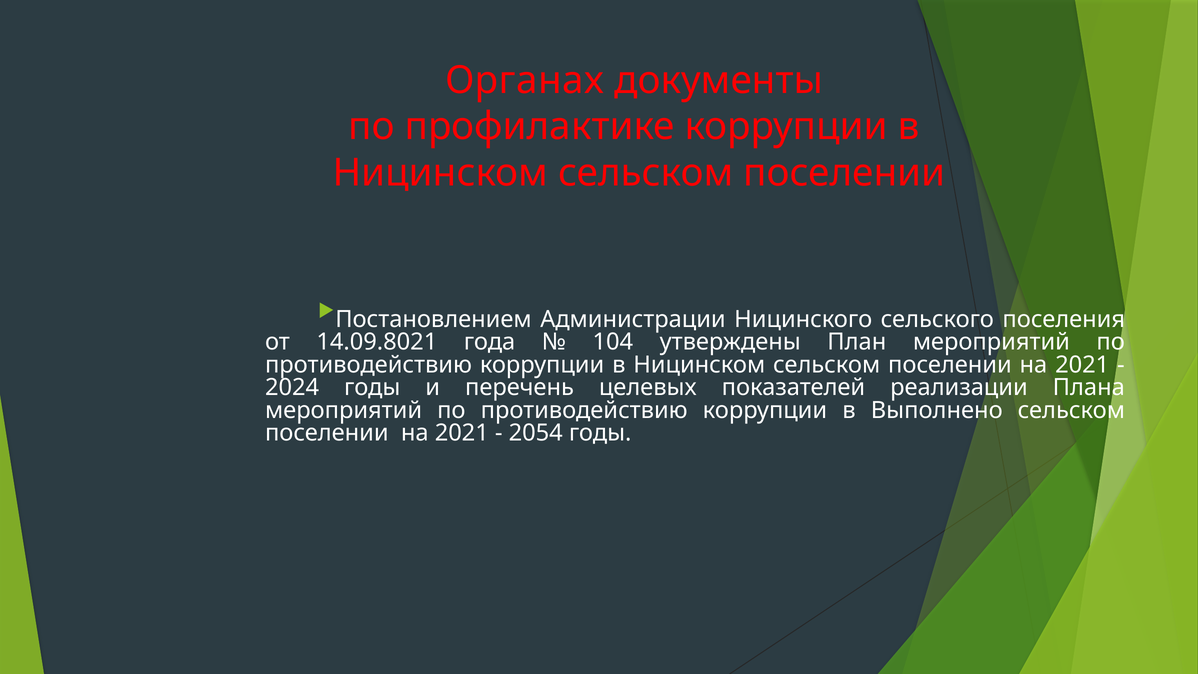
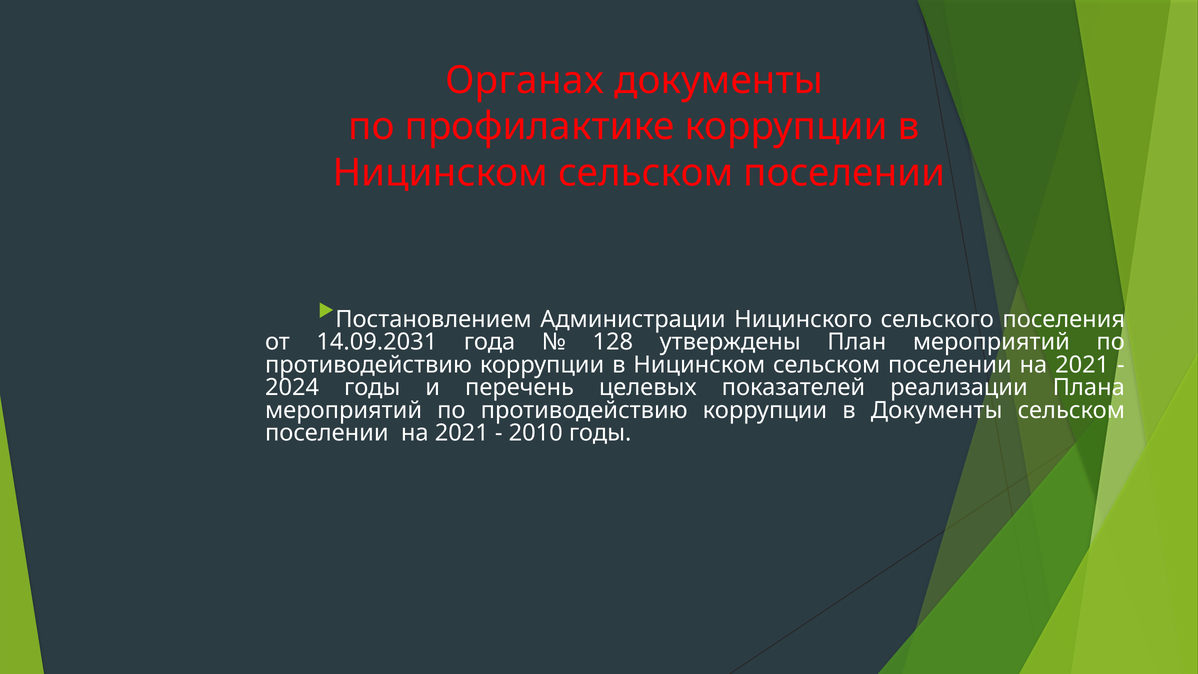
14.09.8021: 14.09.8021 -> 14.09.2031 (377, 342)
104: 104 -> 128 (613, 342)
в Выполнено: Выполнено -> Документы (937, 410)
2054: 2054 -> 2010 (536, 433)
